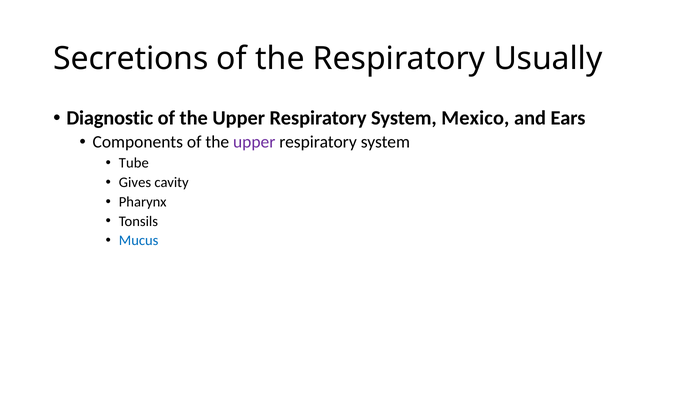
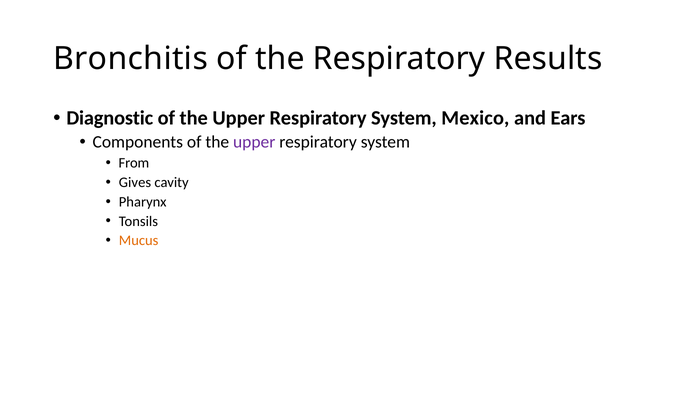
Secretions: Secretions -> Bronchitis (131, 59)
Usually: Usually -> Results (548, 59)
Tube: Tube -> From (134, 163)
Mucus colour: blue -> orange (139, 241)
